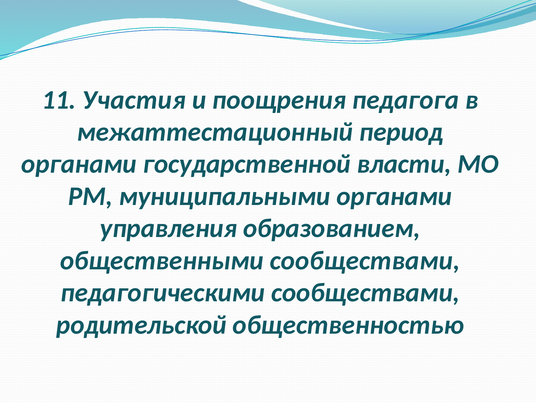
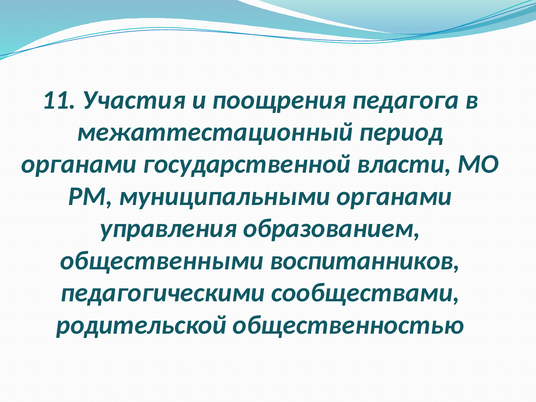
общественными сообществами: сообществами -> воспитанников (365, 261)
